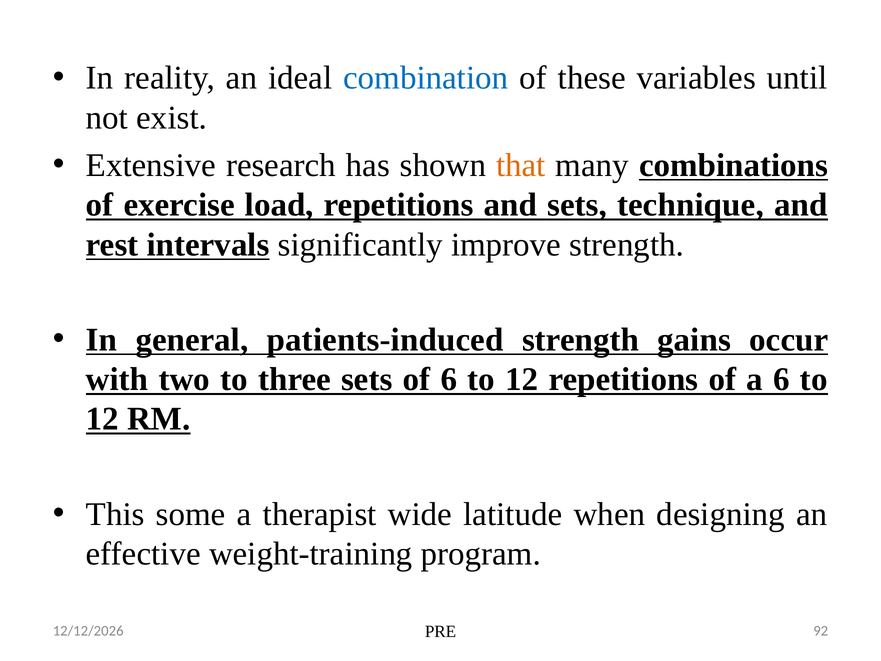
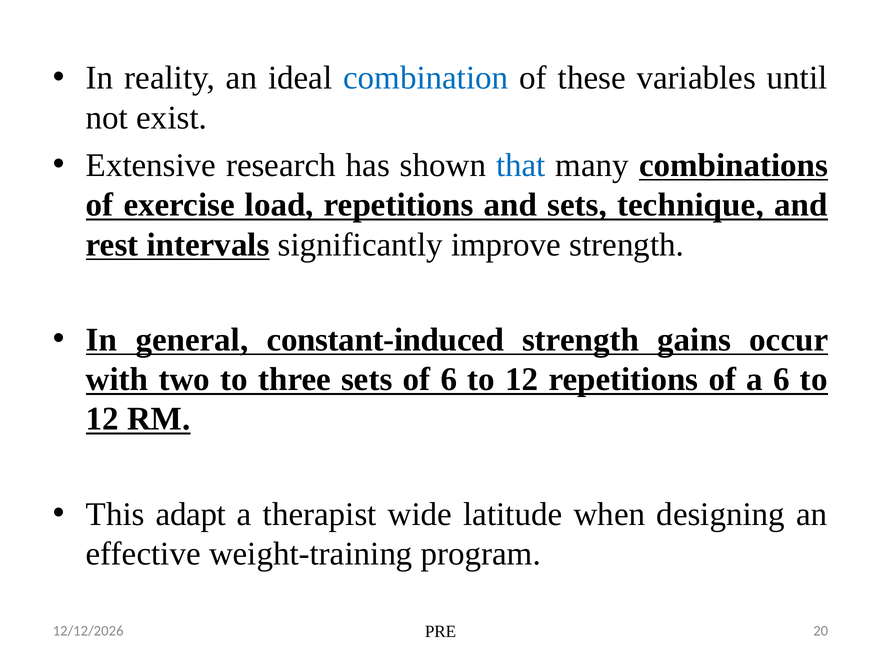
that colour: orange -> blue (521, 165)
patients-induced: patients-induced -> constant-induced (385, 340)
some: some -> adapt (191, 514)
92: 92 -> 20 (821, 631)
